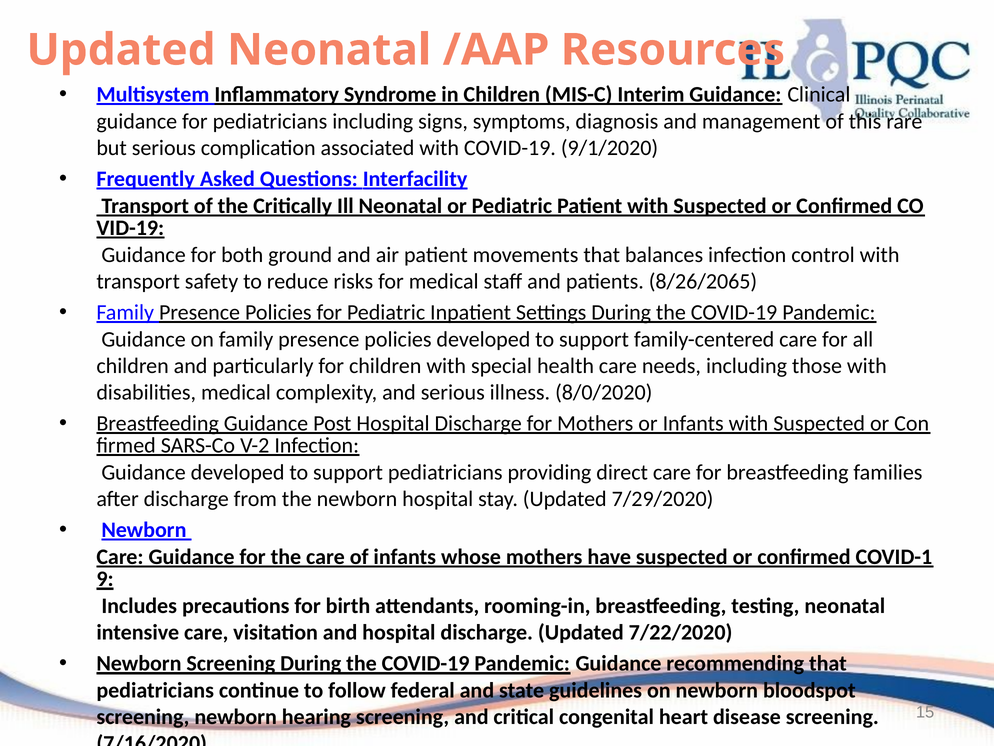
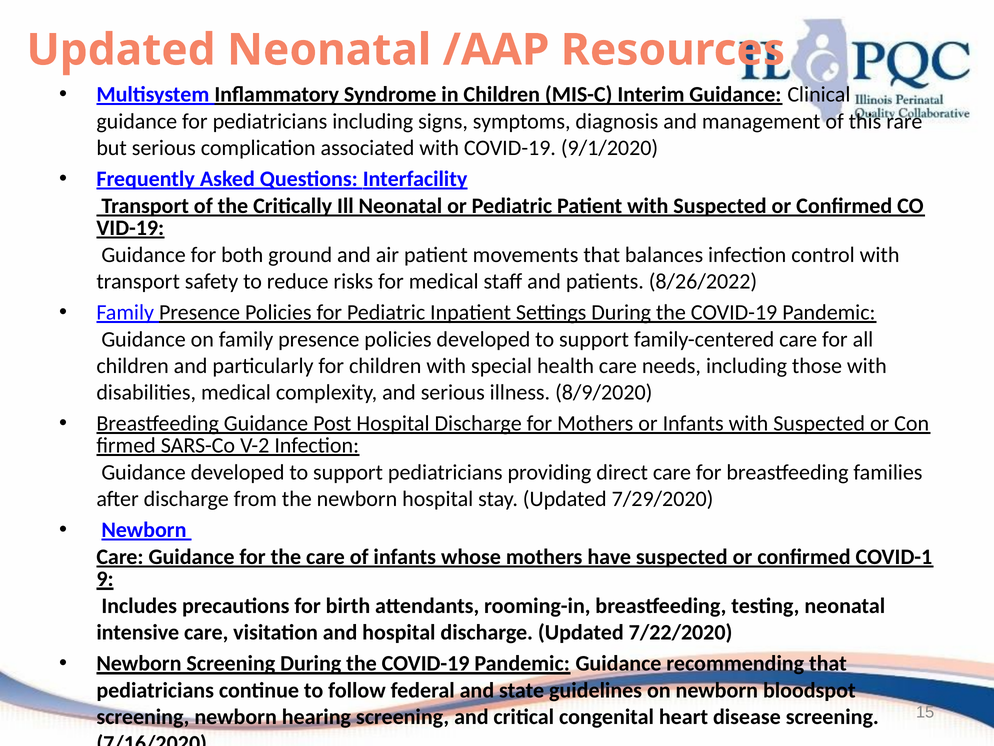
8/26/2065: 8/26/2065 -> 8/26/2022 (703, 281)
8/0/2020: 8/0/2020 -> 8/9/2020 (604, 392)
